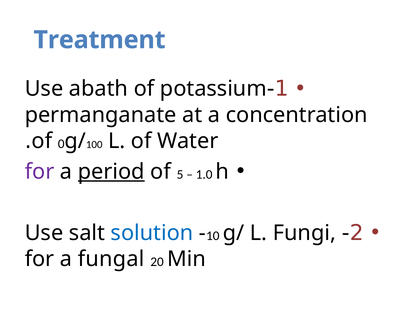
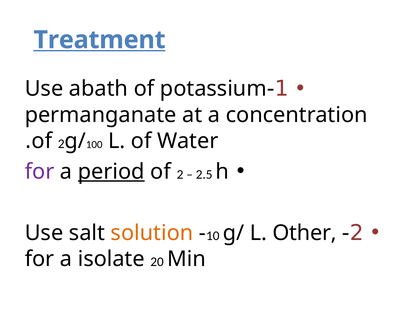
Treatment underline: none -> present (100, 40)
0: 0 -> 2 (61, 144)
5: 5 -> 2 (180, 174)
1.0: 1.0 -> 2.5 (204, 174)
solution colour: blue -> orange (152, 233)
Fungi: Fungi -> Other (305, 233)
fungal: fungal -> isolate (111, 259)
